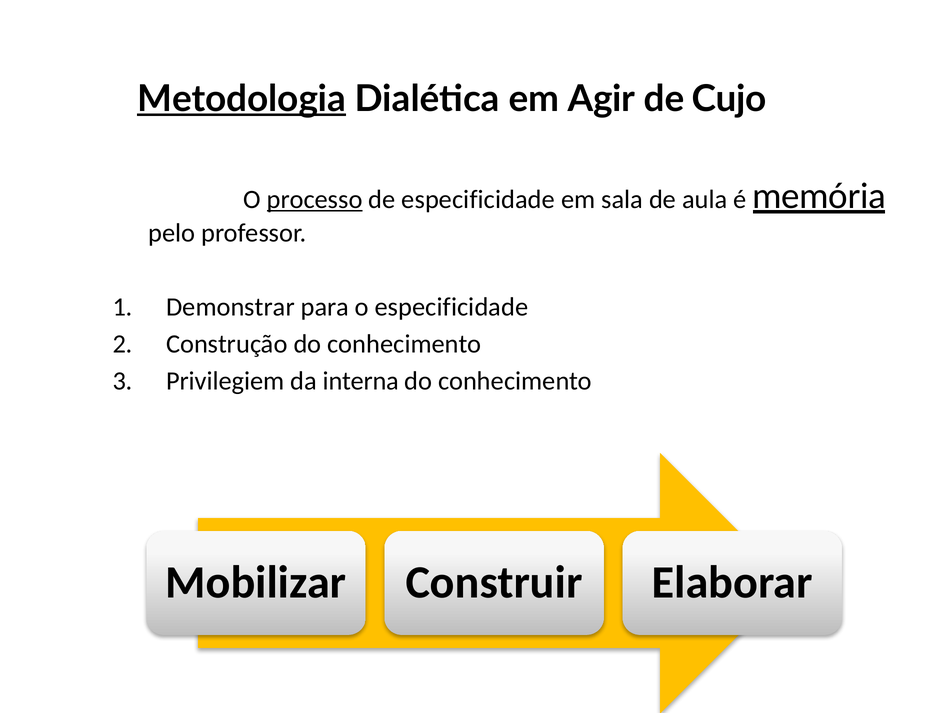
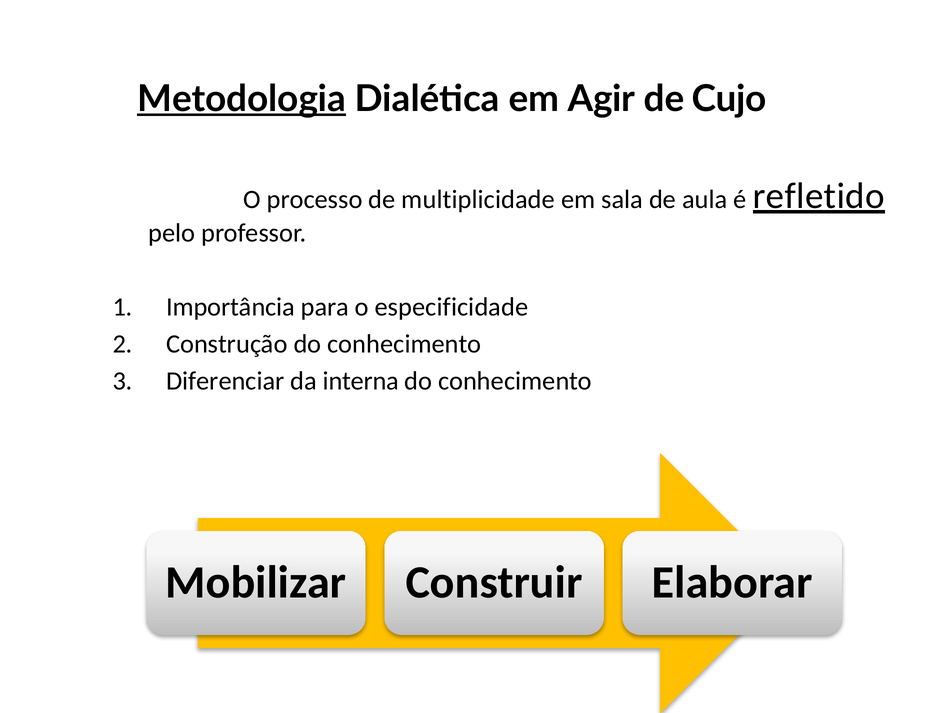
processo underline: present -> none (315, 199)
de especificidade: especificidade -> multiplicidade (478, 199)
memória: memória -> refletido (819, 196)
Demonstrar: Demonstrar -> Importância (231, 307)
Privilegiem: Privilegiem -> Diferenciar (225, 381)
